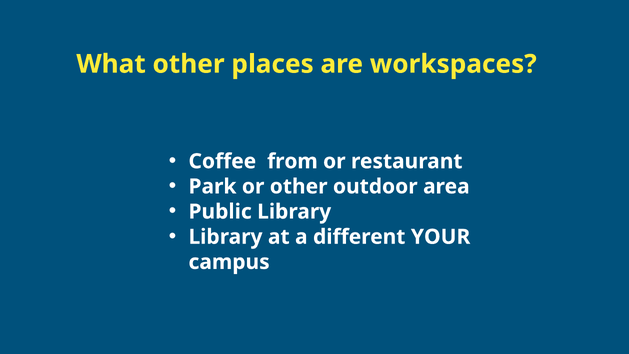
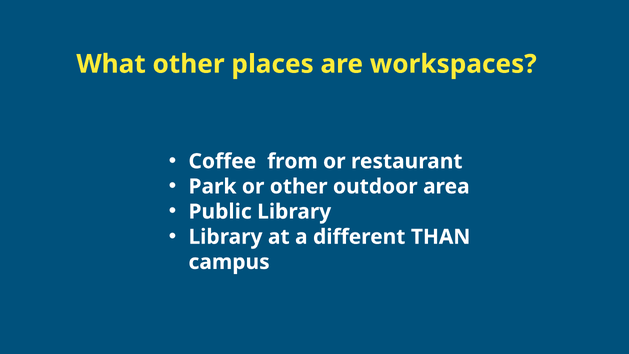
YOUR: YOUR -> THAN (441, 237)
